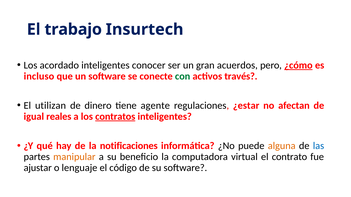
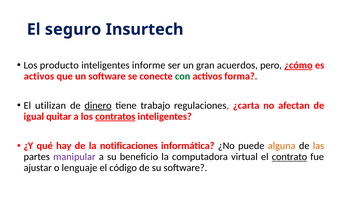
trabajo: trabajo -> seguro (73, 29)
acordado: acordado -> producto (59, 65)
conocer: conocer -> informe (149, 65)
incluso: incluso -> activos (39, 76)
través: través -> forma (241, 76)
dinero underline: none -> present (98, 106)
agente: agente -> trabajo (155, 106)
¿estar: ¿estar -> ¿carta (246, 106)
reales: reales -> quitar (59, 117)
las colour: blue -> orange (319, 146)
manipular colour: orange -> purple (74, 157)
contrato underline: none -> present (289, 157)
